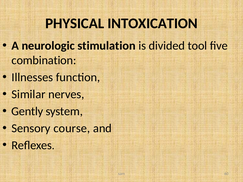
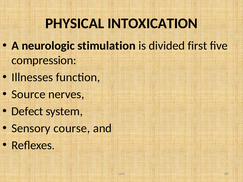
tool: tool -> first (197, 46)
combination: combination -> compression (44, 60)
Similar: Similar -> Source (29, 94)
Gently: Gently -> Defect (27, 111)
